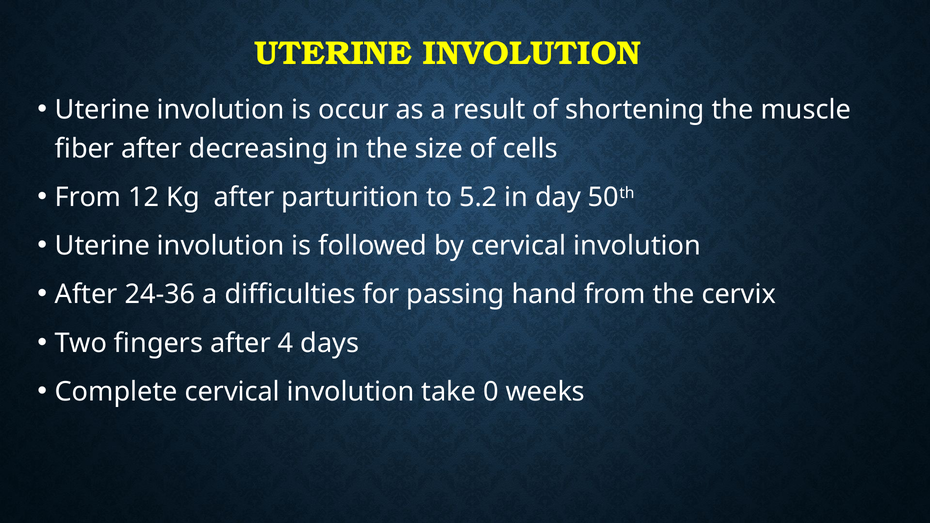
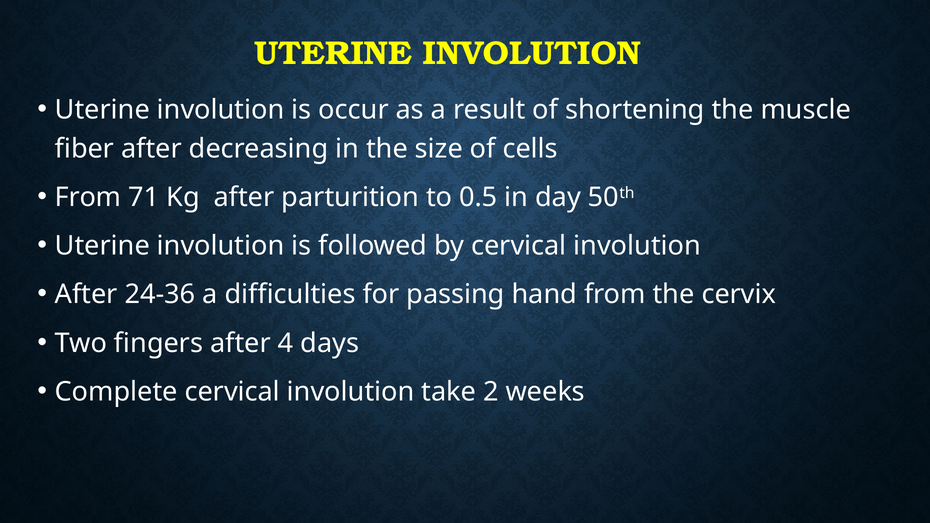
12: 12 -> 71 (144, 197)
5.2: 5.2 -> 0.5 (478, 197)
0: 0 -> 2 (491, 392)
